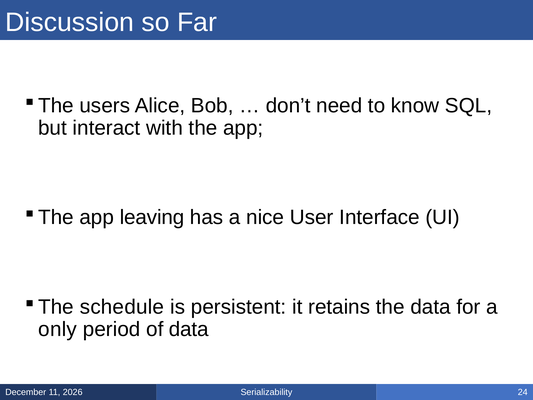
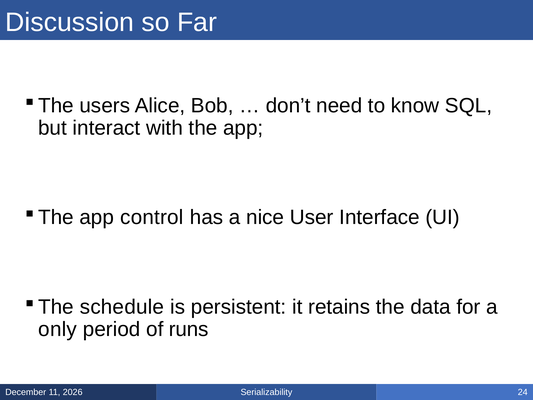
leaving: leaving -> control (152, 217)
of data: data -> runs (189, 329)
